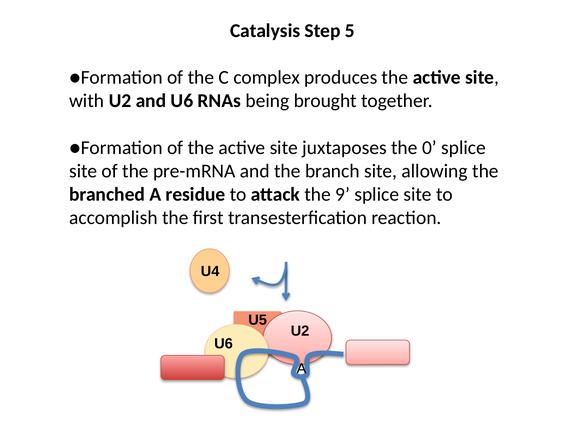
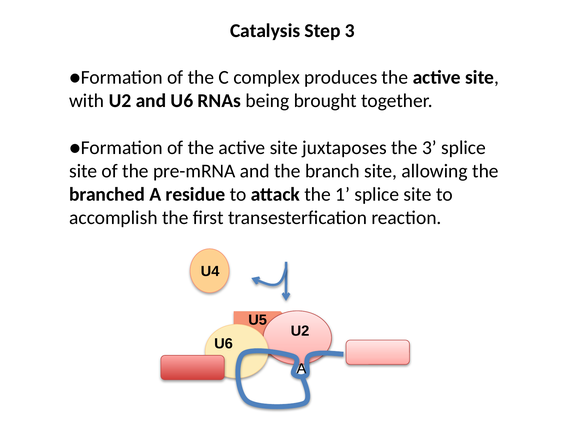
Step 5: 5 -> 3 (350, 31)
the 0: 0 -> 3 (429, 148)
9: 9 -> 1 (343, 194)
